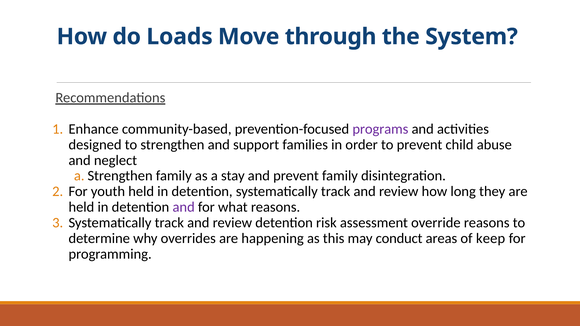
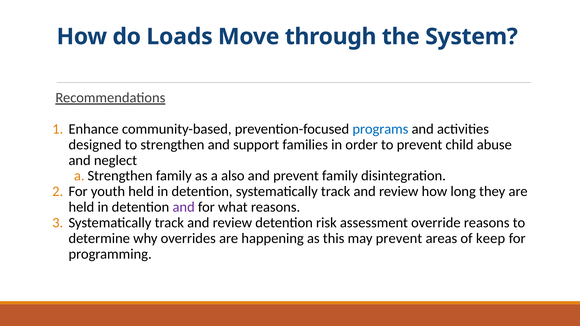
programs colour: purple -> blue (380, 129)
stay: stay -> also (233, 176)
may conduct: conduct -> prevent (399, 239)
